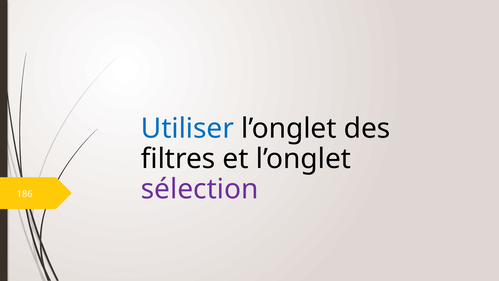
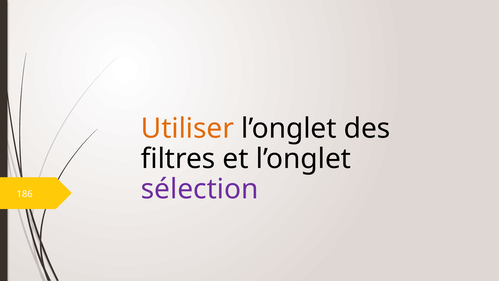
Utiliser colour: blue -> orange (187, 128)
